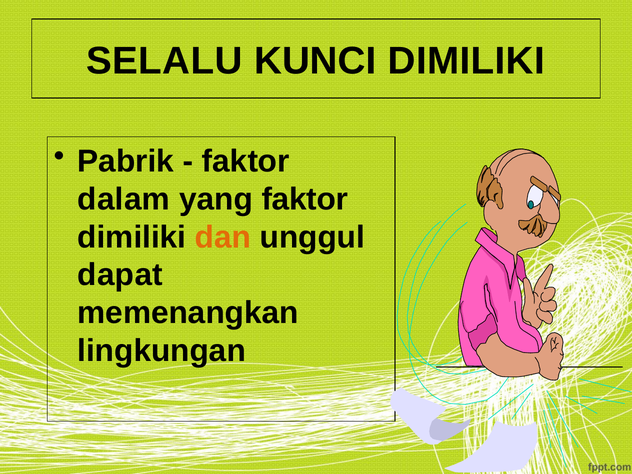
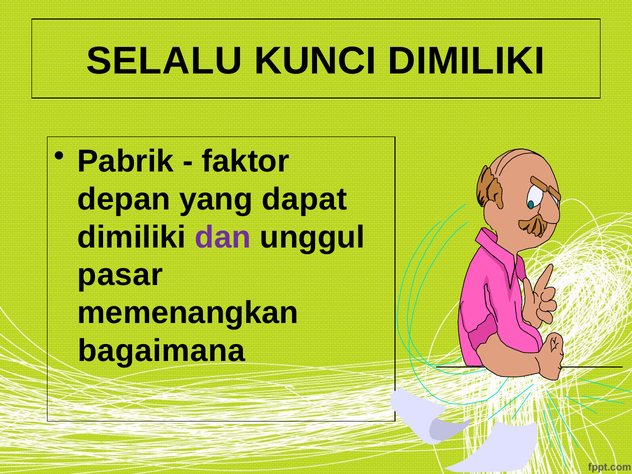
dalam: dalam -> depan (124, 199)
yang faktor: faktor -> dapat (304, 199)
dan colour: orange -> purple (223, 237)
dapat: dapat -> pasar (120, 275)
lingkungan: lingkungan -> bagaimana (161, 351)
